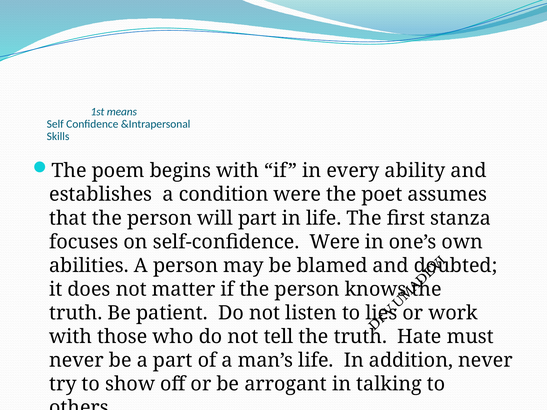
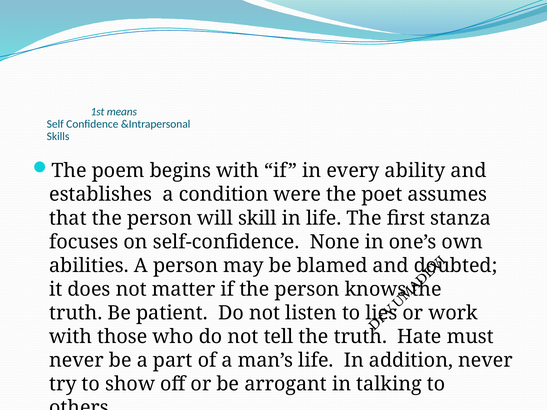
will part: part -> skill (257, 218)
self-confidence Were: Were -> None (335, 242)
